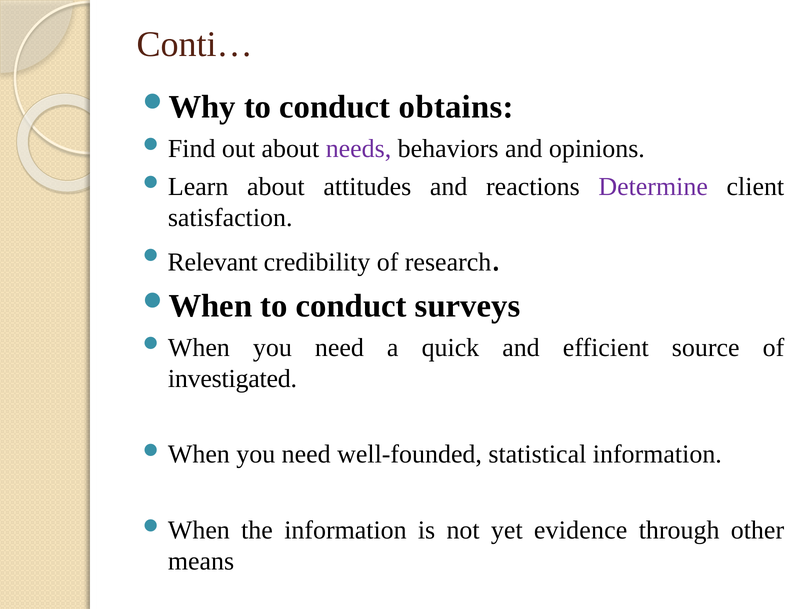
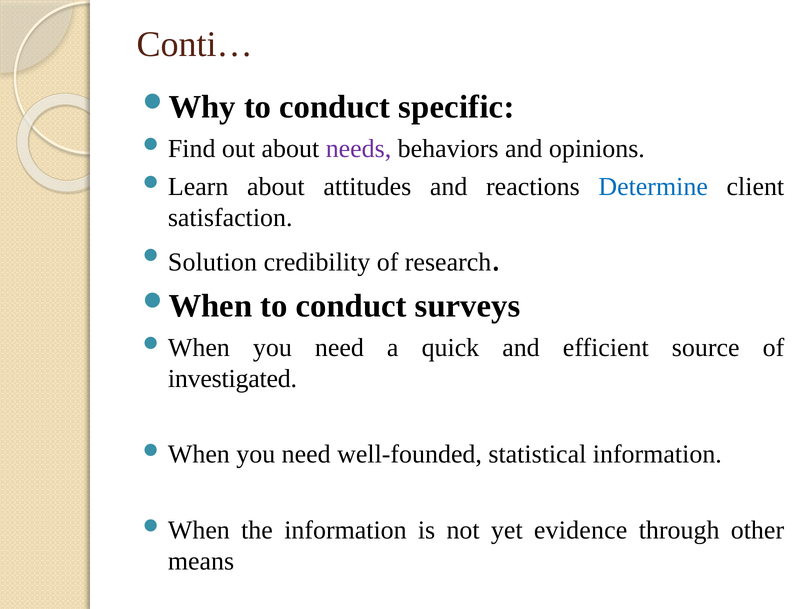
obtains: obtains -> specific (456, 107)
Determine colour: purple -> blue (653, 186)
Relevant: Relevant -> Solution (212, 262)
